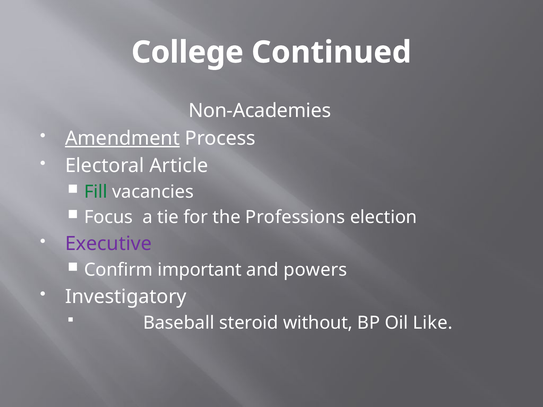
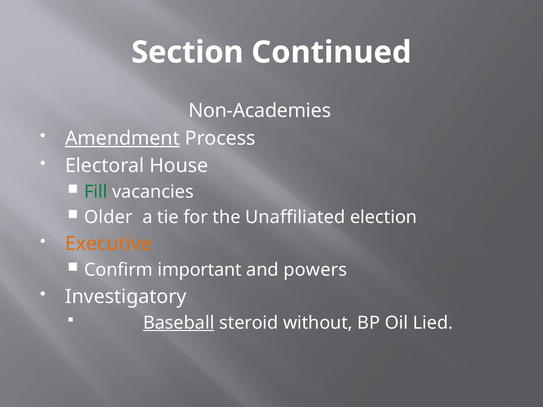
College: College -> Section (187, 52)
Article: Article -> House (179, 166)
Focus: Focus -> Older (108, 217)
Professions: Professions -> Unaffiliated (295, 217)
Executive colour: purple -> orange (108, 244)
Baseball underline: none -> present (179, 323)
Like: Like -> Lied (433, 323)
